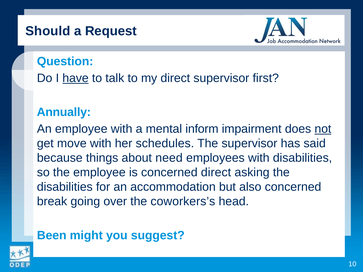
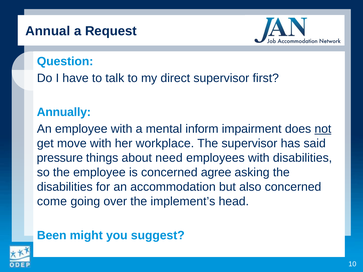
Should: Should -> Annual (48, 31)
have underline: present -> none (76, 78)
schedules: schedules -> workplace (165, 144)
because: because -> pressure (60, 158)
concerned direct: direct -> agree (216, 173)
break: break -> come (52, 202)
coworkers’s: coworkers’s -> implement’s (183, 202)
